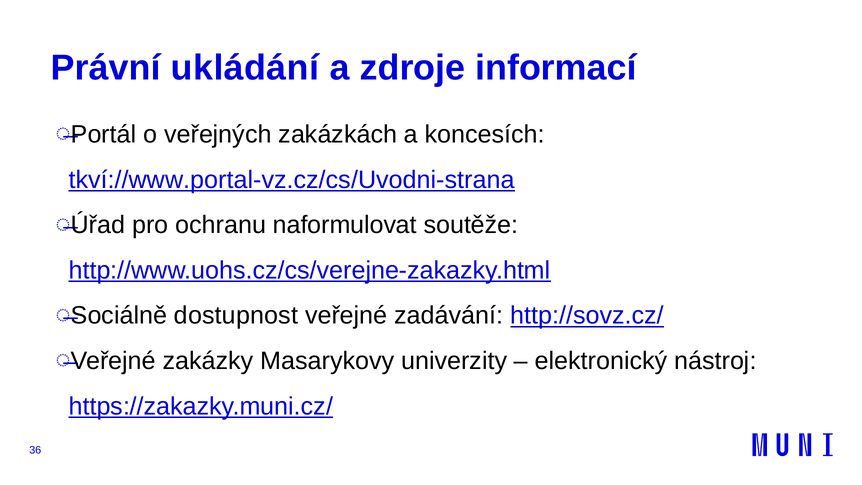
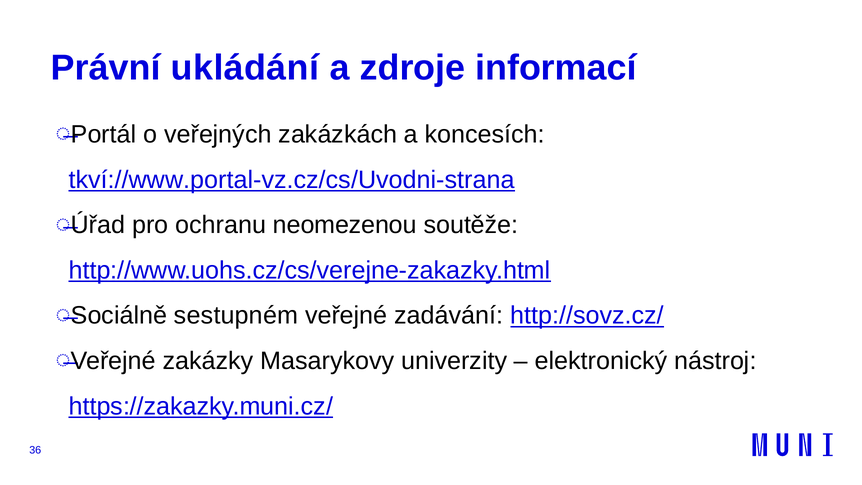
naformulovat: naformulovat -> neomezenou (345, 225)
dostupnost: dostupnost -> sestupném (236, 316)
